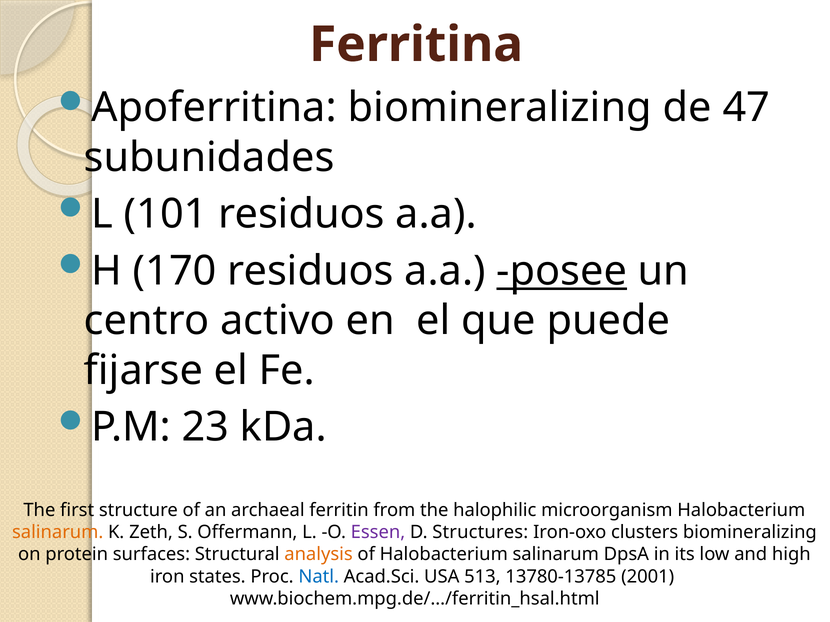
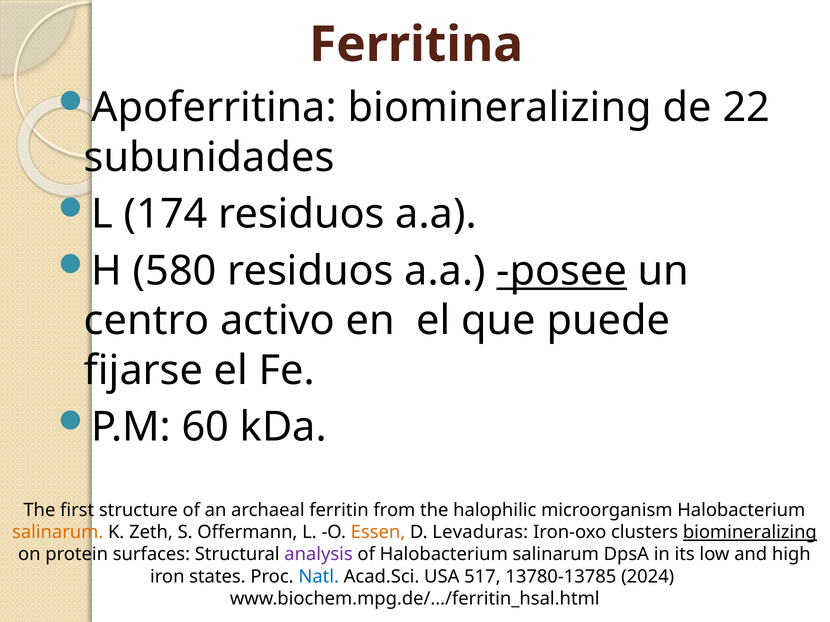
47: 47 -> 22 (746, 108)
101: 101 -> 174 (166, 214)
170: 170 -> 580 (175, 271)
23: 23 -> 60 (205, 427)
Essen colour: purple -> orange (378, 533)
Structures: Structures -> Levaduras (480, 533)
biomineralizing underline: none -> present (750, 533)
analysis colour: orange -> purple (319, 555)
513: 513 -> 517 (482, 577)
2001: 2001 -> 2024 (648, 577)
